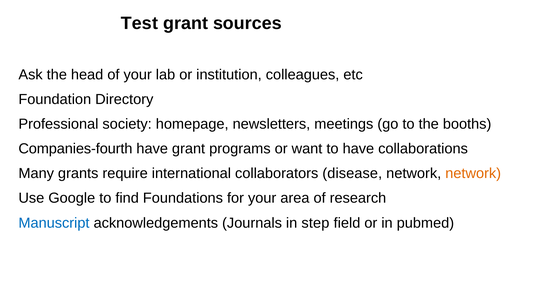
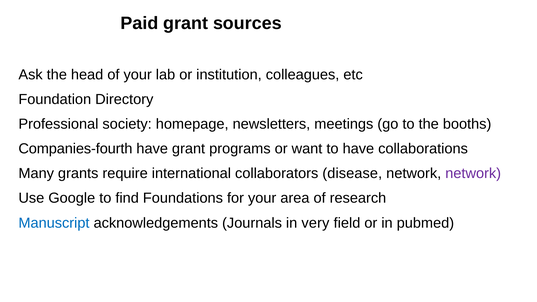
Test: Test -> Paid (140, 23)
network colour: orange -> purple (473, 174)
step: step -> very (315, 223)
